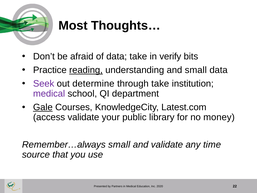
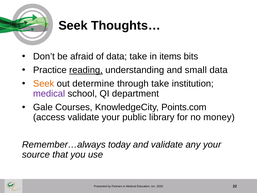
Most: Most -> Seek (73, 25)
verify: verify -> items (170, 56)
Seek colour: purple -> orange (44, 84)
Gale underline: present -> none (43, 107)
Latest.com: Latest.com -> Points.com (184, 107)
Remember…always small: small -> today (119, 144)
any time: time -> your (212, 144)
